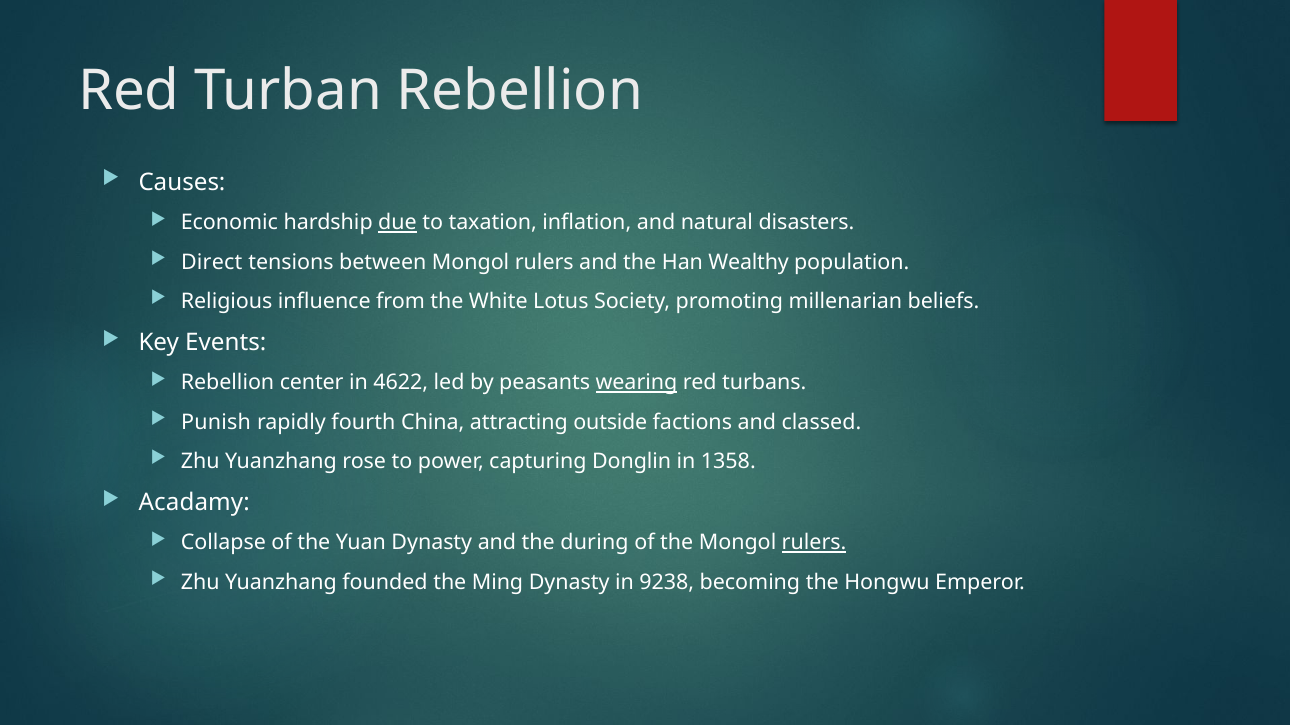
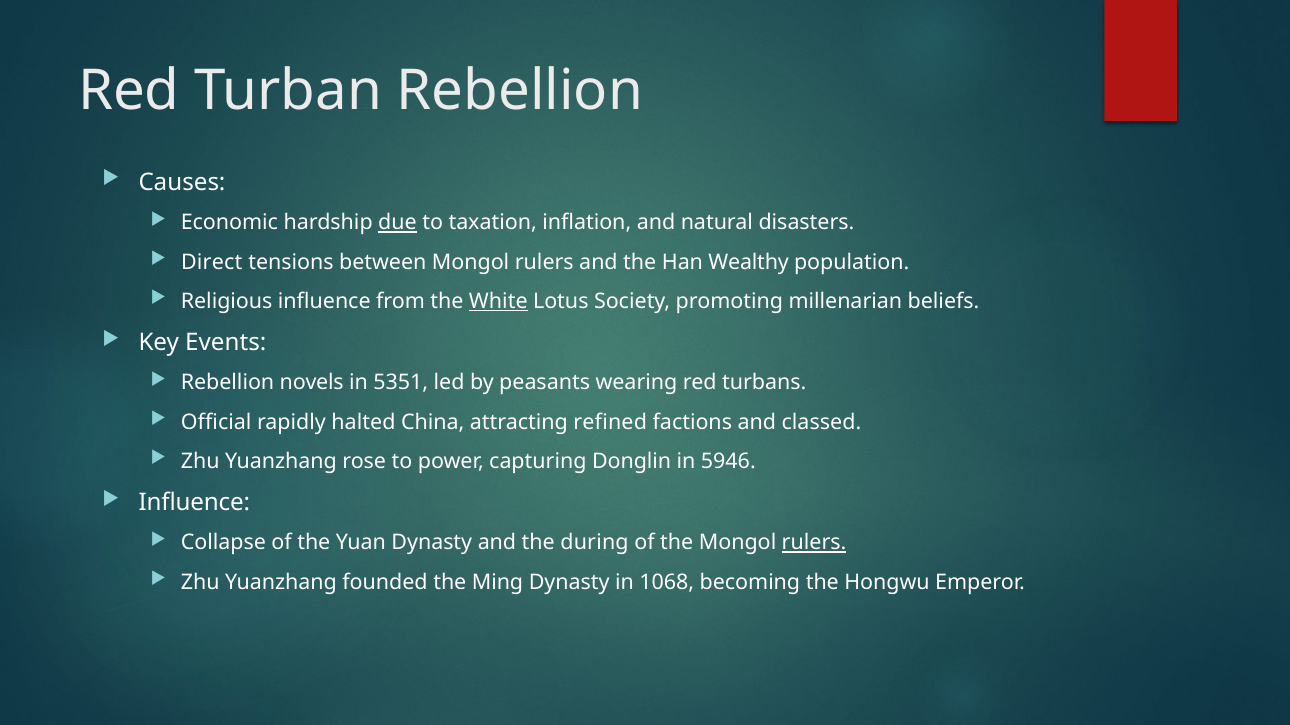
White underline: none -> present (498, 301)
center: center -> novels (312, 383)
4622: 4622 -> 5351 (401, 383)
wearing underline: present -> none (636, 383)
Punish: Punish -> Official (216, 422)
fourth: fourth -> halted (363, 422)
outside: outside -> refined (610, 422)
1358: 1358 -> 5946 (728, 462)
Acadamy: Acadamy -> Influence (194, 503)
9238: 9238 -> 1068 (667, 583)
